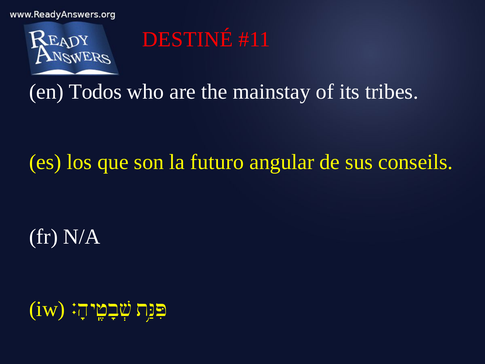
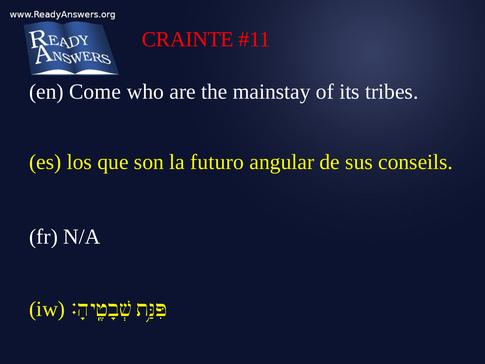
DESTINÉ: DESTINÉ -> CRAINTE (188, 39)
Todos: Todos -> Come (95, 92)
